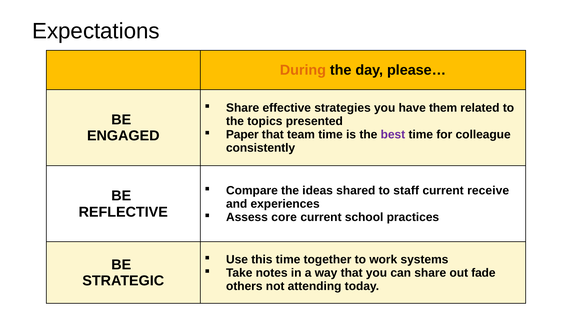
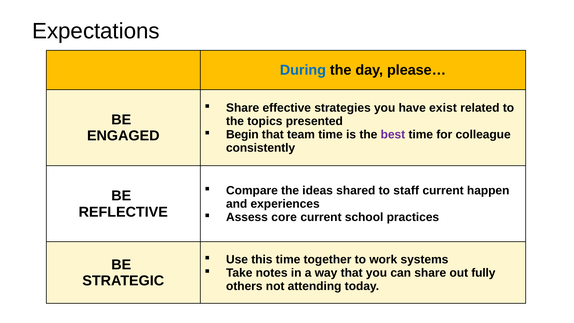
During colour: orange -> blue (303, 70)
them: them -> exist (443, 108)
Paper: Paper -> Begin (242, 134)
receive: receive -> happen (488, 191)
fade: fade -> fully (483, 273)
